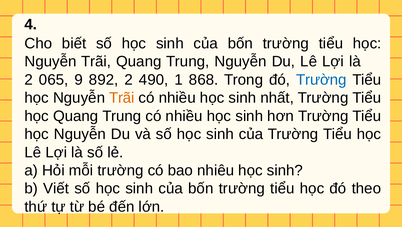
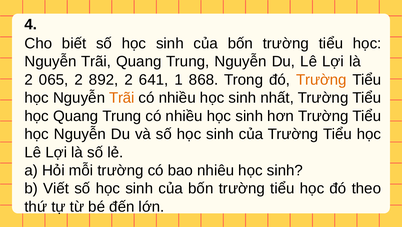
065 9: 9 -> 2 (79, 80)
490: 490 -> 641 (154, 80)
Trường colour: blue -> orange (321, 80)
